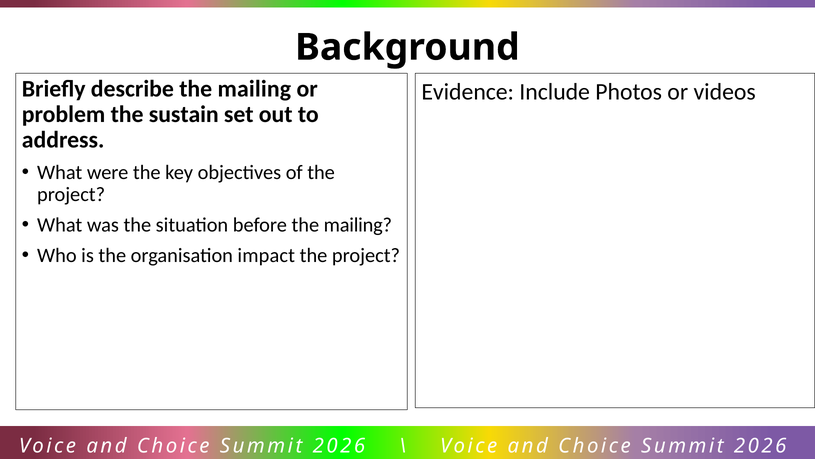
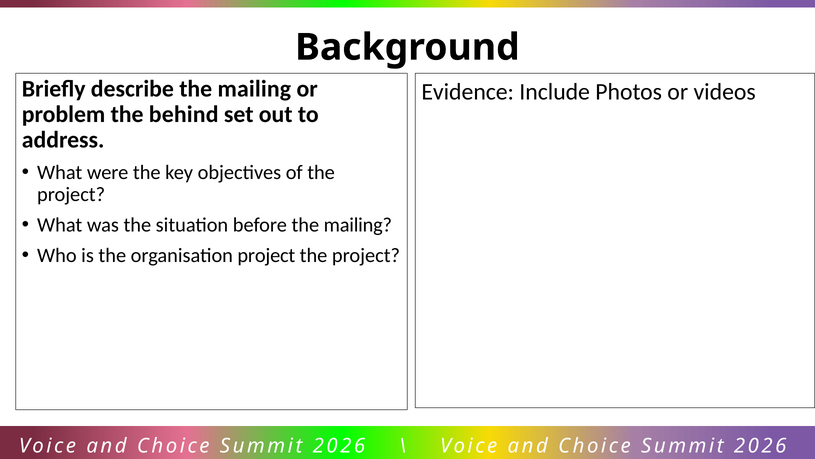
sustain: sustain -> behind (184, 114)
organisation impact: impact -> project (266, 255)
